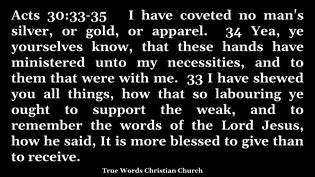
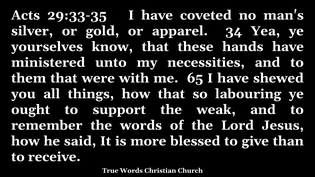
30:33-35: 30:33-35 -> 29:33-35 (77, 15)
33: 33 -> 65 (195, 78)
